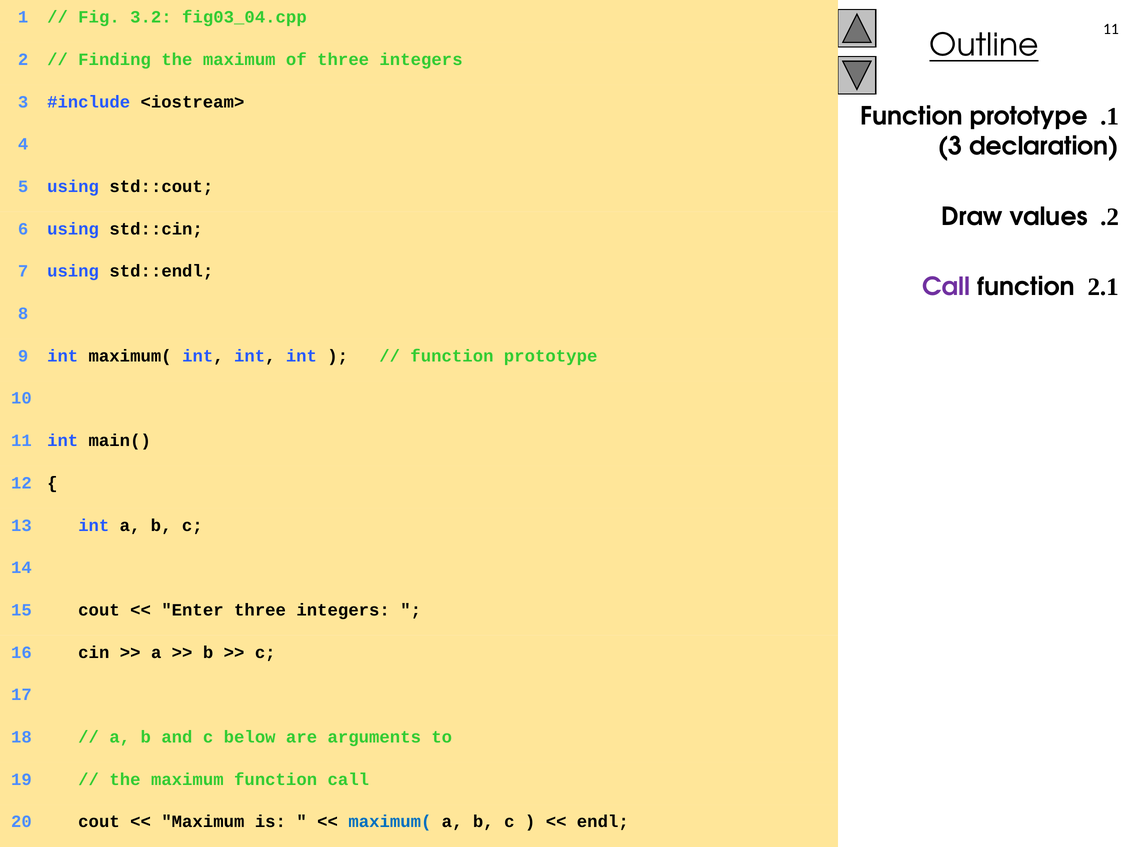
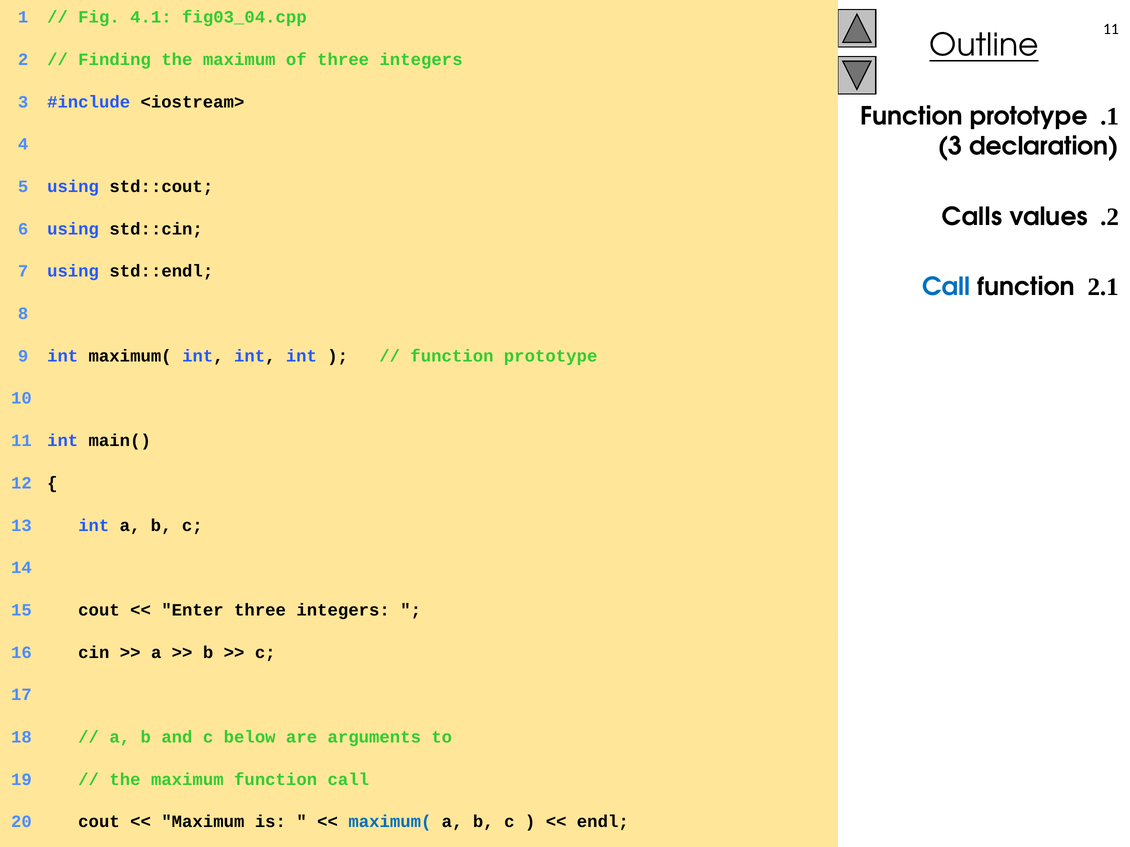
3.2: 3.2 -> 4.1 (151, 17)
Draw: Draw -> Calls (972, 217)
Call colour: purple -> blue (946, 287)
